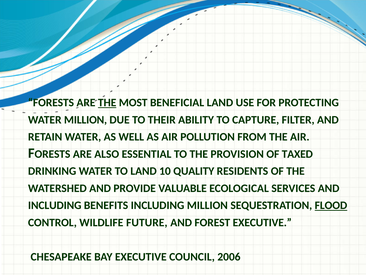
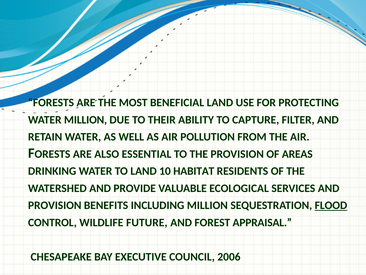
THE underline: present -> none (107, 102)
TAXED: TAXED -> AREAS (297, 154)
QUALITY: QUALITY -> HABITAT (194, 171)
INCLUDING: INCLUDING -> PROVISION (55, 205)
FOREST EXECUTIVE: EXECUTIVE -> APPRAISAL (262, 222)
